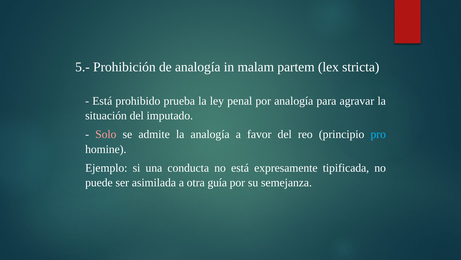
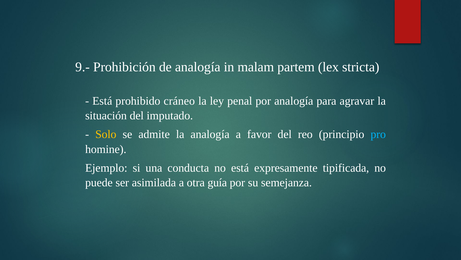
5.-: 5.- -> 9.- (83, 67)
prueba: prueba -> cráneo (179, 101)
Solo colour: pink -> yellow (106, 134)
